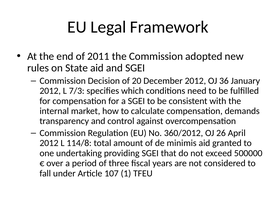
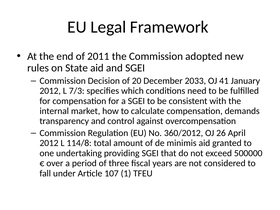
December 2012: 2012 -> 2033 (195, 81)
36: 36 -> 41 (224, 81)
